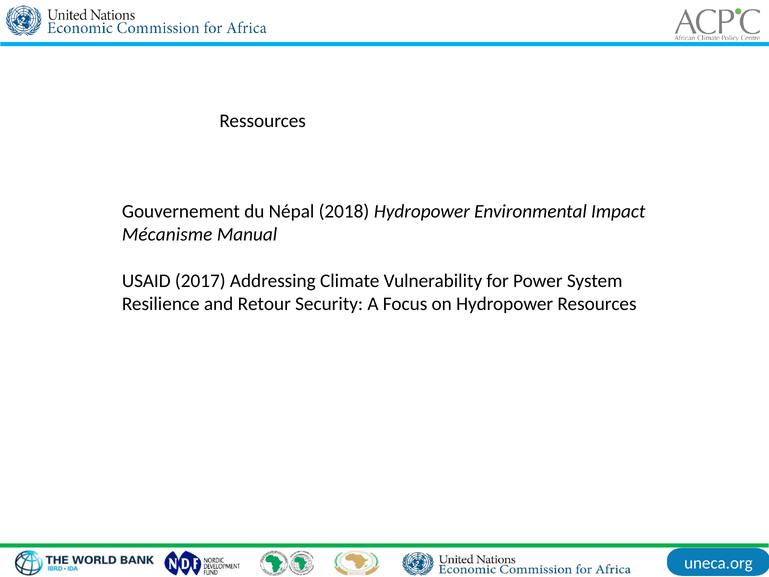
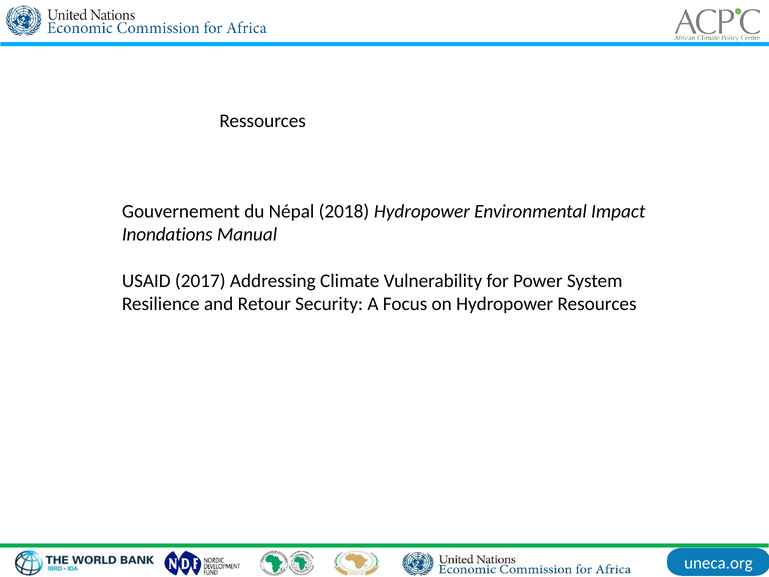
Mécanisme: Mécanisme -> Inondations (167, 234)
